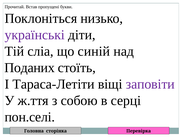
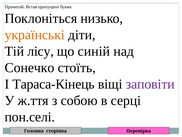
українські colour: purple -> orange (35, 35)
сліа: сліа -> лісу (41, 51)
Поданих: Поданих -> Сонечко (29, 67)
Тараса-Летіти: Тараса-Летіти -> Тараса-Кінець (54, 84)
